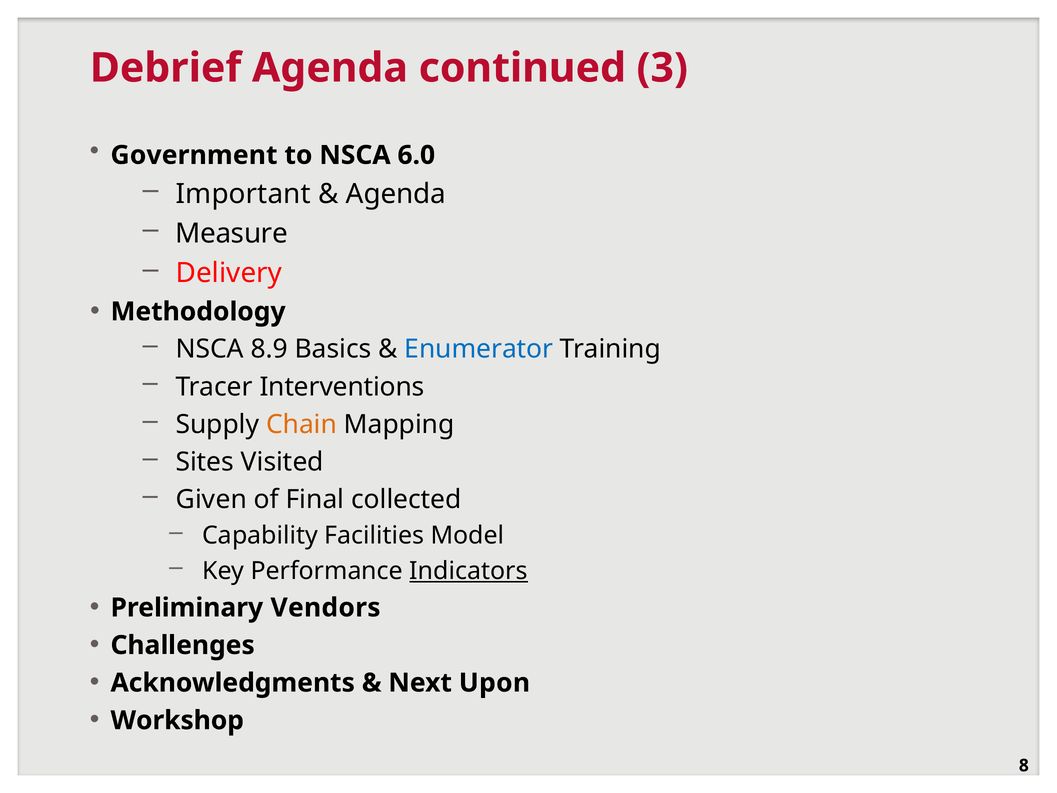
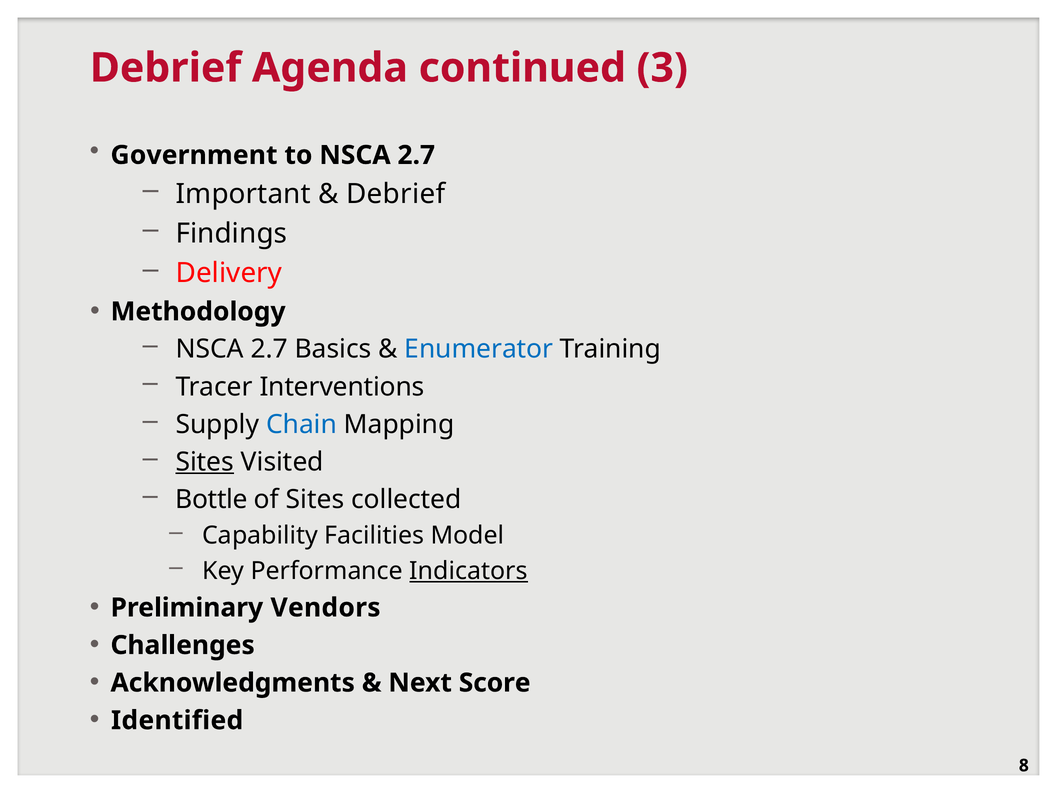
to NSCA 6.0: 6.0 -> 2.7 (416, 155)
Agenda: Agenda -> Debrief (396, 194)
Measure: Measure -> Findings (231, 234)
8.9: 8.9 -> 2.7 (269, 349)
Chain colour: orange -> blue (302, 424)
Sites underline: none -> present (205, 462)
Given: Given -> Bottle (211, 499)
of Final: Final -> Sites (315, 499)
Upon: Upon -> Score (495, 683)
Workshop: Workshop -> Identified (177, 720)
